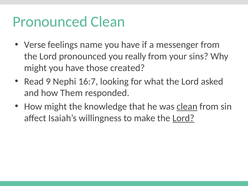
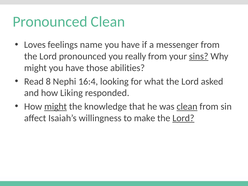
Verse: Verse -> Loves (35, 45)
sins underline: none -> present (199, 56)
created: created -> abilities (128, 68)
9: 9 -> 8 (48, 81)
16:7: 16:7 -> 16:4 (88, 81)
Them: Them -> Liking (71, 93)
might underline: none -> present (56, 107)
